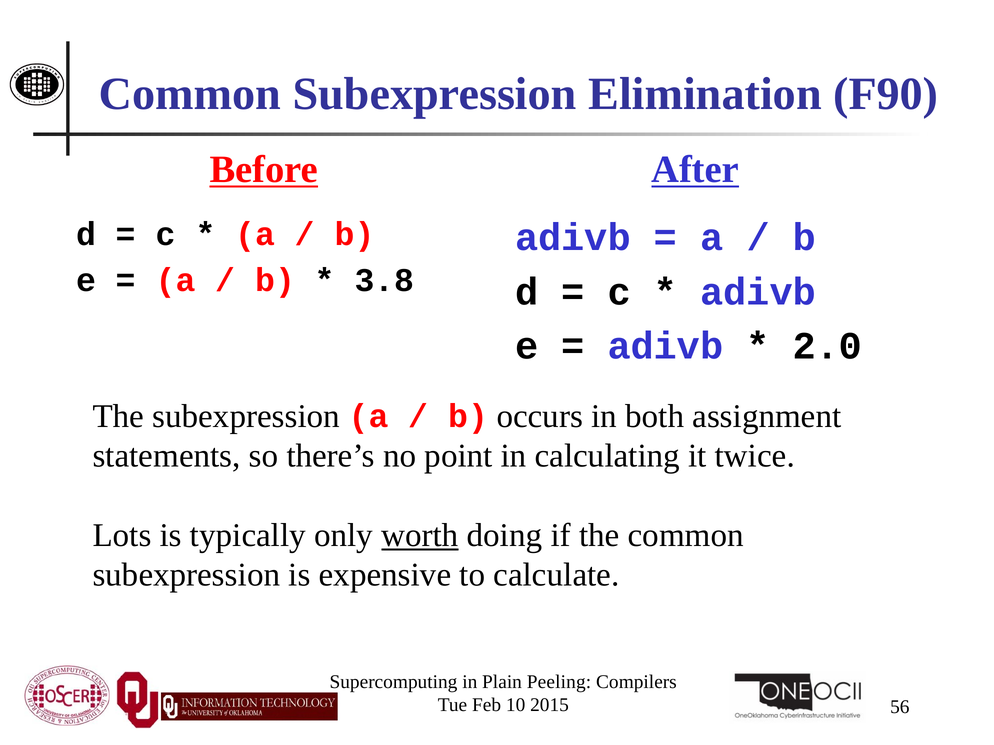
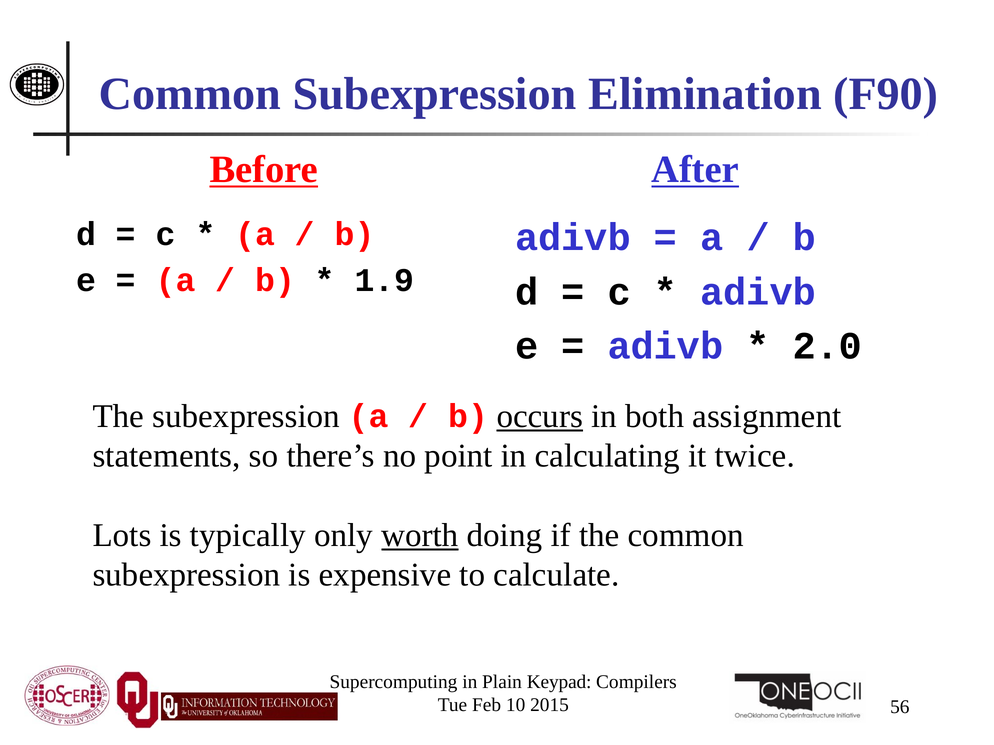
3.8: 3.8 -> 1.9 (384, 281)
occurs underline: none -> present (540, 416)
Peeling: Peeling -> Keypad (559, 682)
